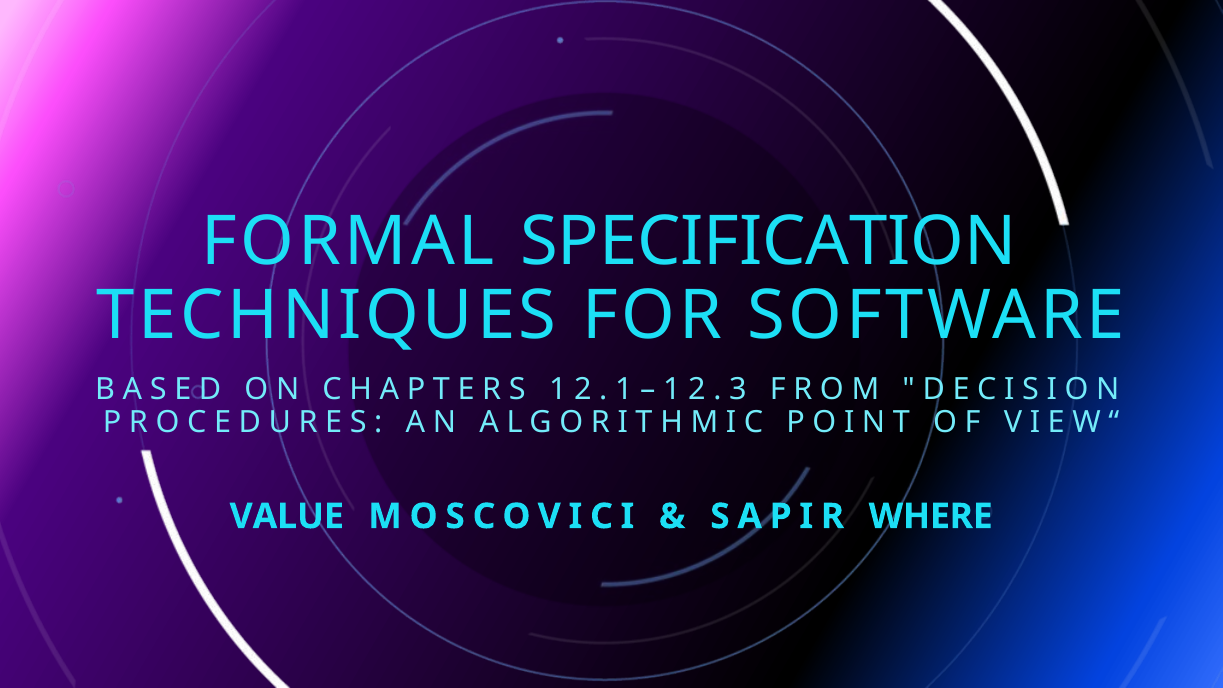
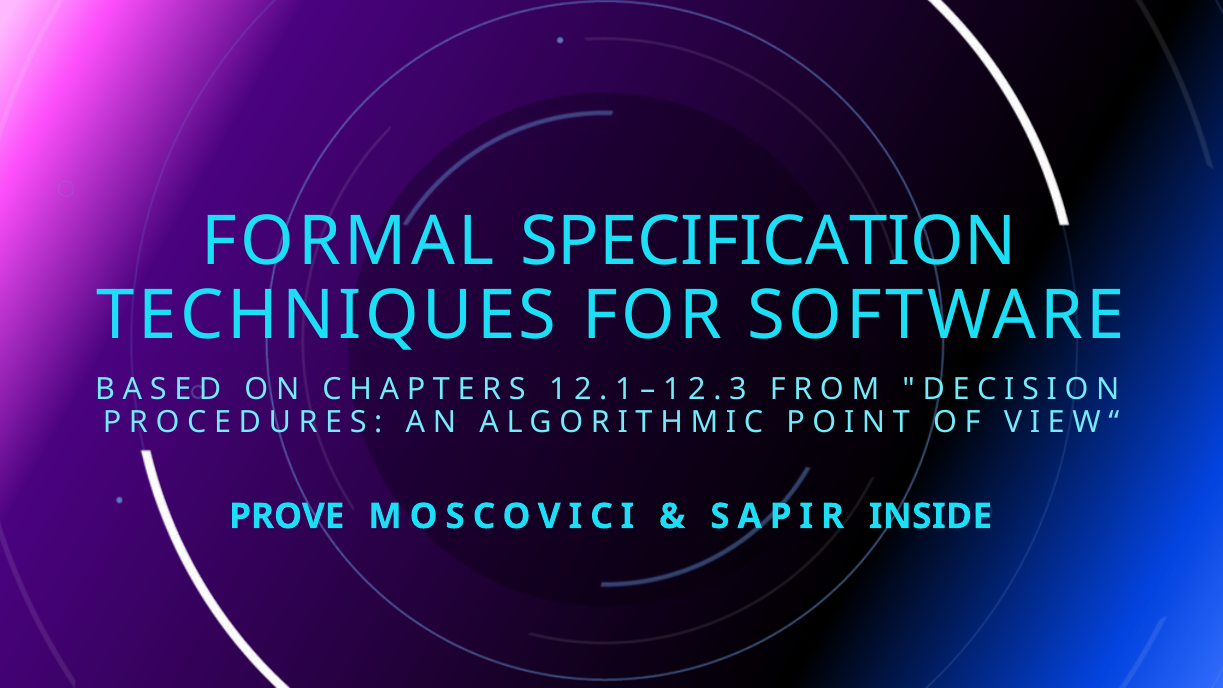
VALUE: VALUE -> PROVE (287, 516)
WHERE: WHERE -> INSIDE (930, 516)
